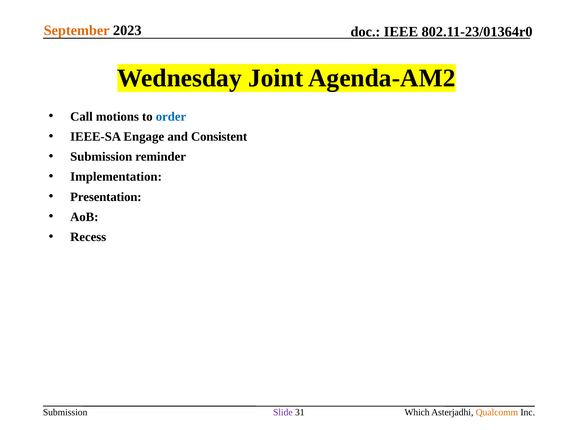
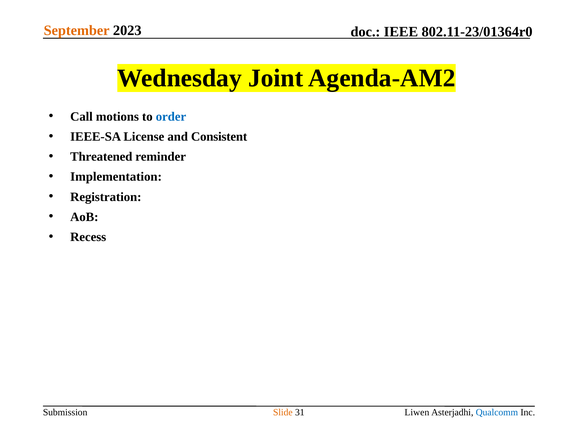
Engage: Engage -> License (144, 137)
Submission: Submission -> Threatened (101, 157)
Presentation: Presentation -> Registration (106, 197)
Slide colour: purple -> orange (283, 412)
Which: Which -> Liwen (417, 412)
Qualcomm colour: orange -> blue (497, 412)
